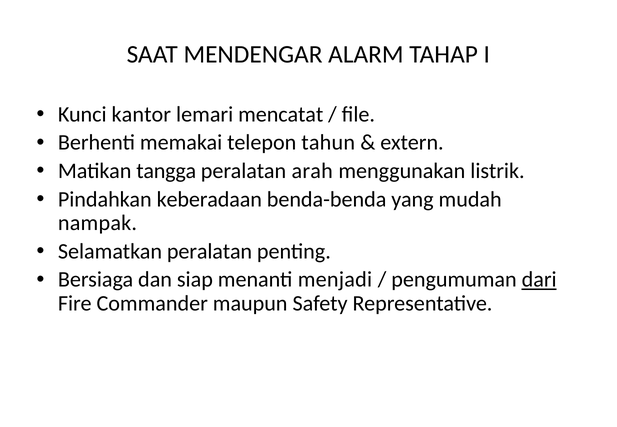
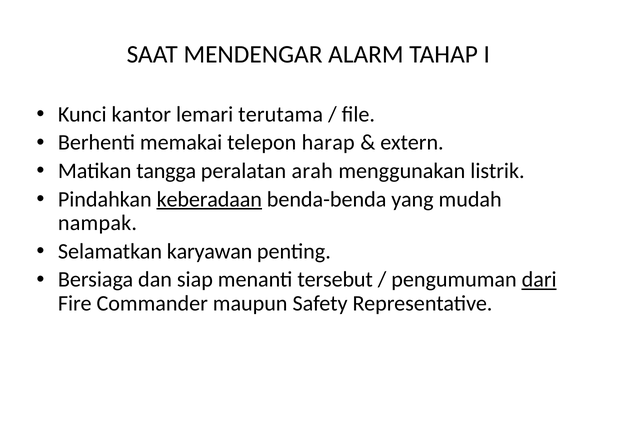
mencatat: mencatat -> terutama (281, 114)
tahun: tahun -> harap (328, 143)
keberadaan underline: none -> present (209, 199)
Selamatkan peralatan: peralatan -> karyawan (210, 251)
menjadi: menjadi -> tersebut (335, 280)
